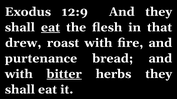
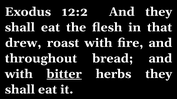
12:9: 12:9 -> 12:2 (75, 12)
eat underline: present -> none (51, 28)
purtenance: purtenance -> throughout (41, 59)
